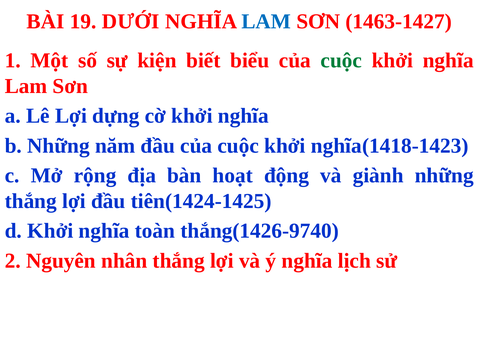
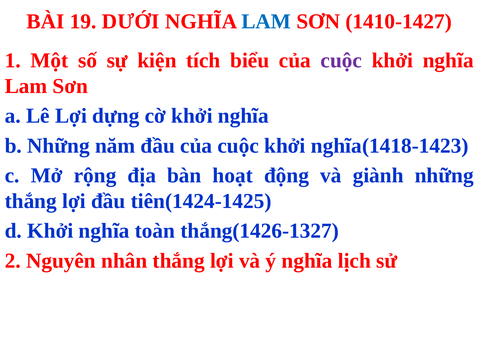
1463-1427: 1463-1427 -> 1410-1427 (399, 21)
biết: biết -> tích (203, 61)
cuộc colour: green -> purple (341, 61)
thắng(1426-9740: thắng(1426-9740 -> thắng(1426-1327 (260, 231)
